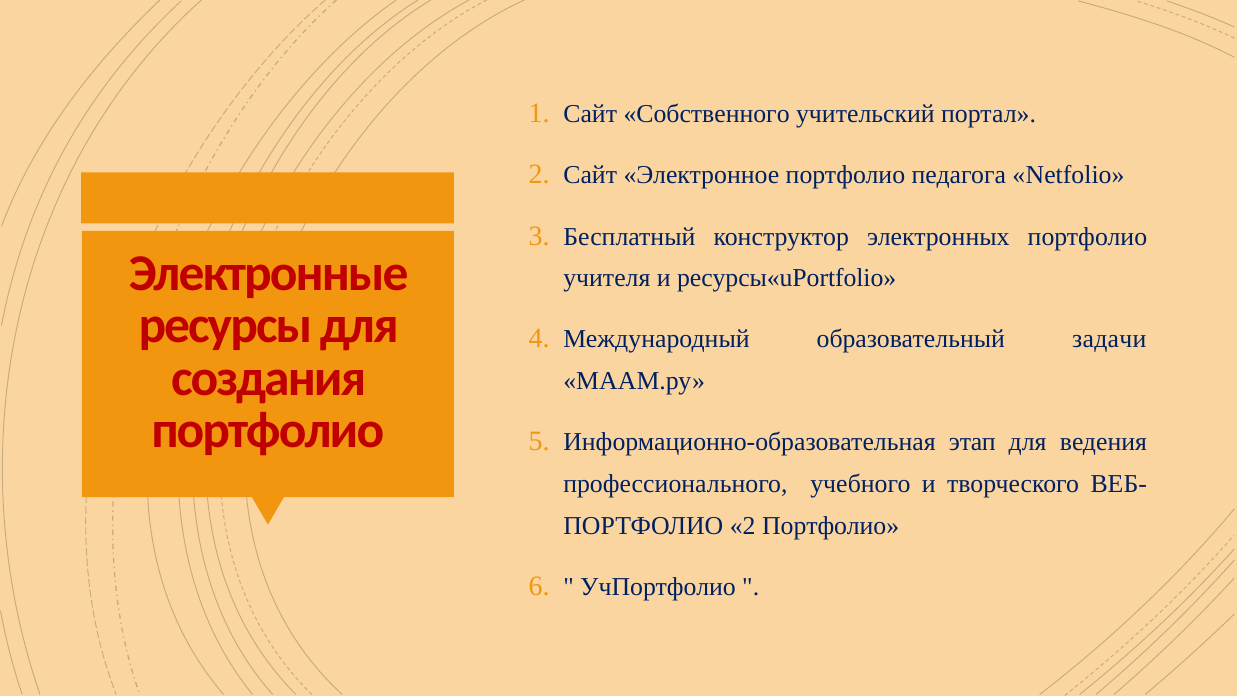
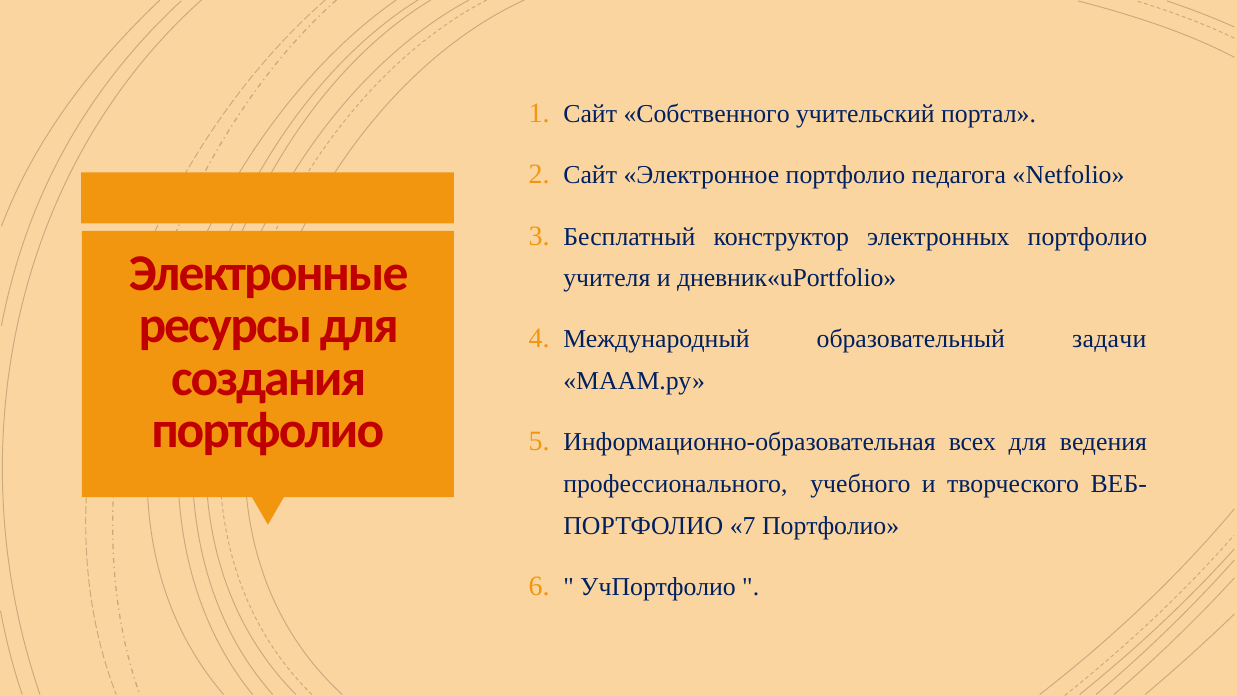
ресурсы«uPortfolio: ресурсы«uPortfolio -> дневник«uPortfolio (787, 278)
этап: этап -> всех (972, 442)
ПОРТФОЛИО 2: 2 -> 7 (743, 526)
